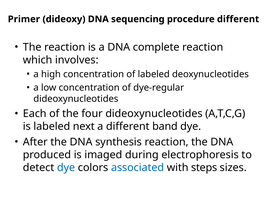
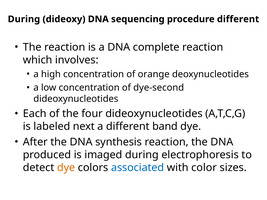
Primer: Primer -> During (24, 19)
of labeled: labeled -> orange (154, 74)
dye-regular: dye-regular -> dye-second (159, 88)
dye colour: blue -> orange (66, 168)
steps: steps -> color (204, 168)
